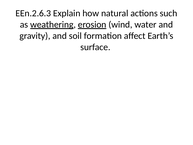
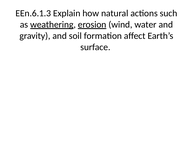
EEn.2.6.3: EEn.2.6.3 -> EEn.6.1.3 (33, 13)
